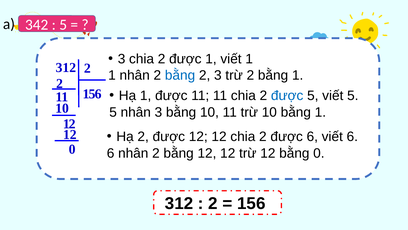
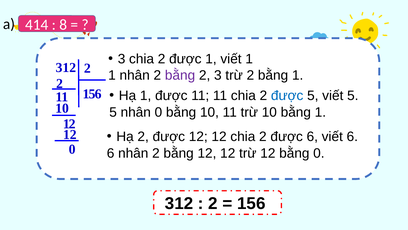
342: 342 -> 414 (37, 25)
5: 5 -> 8 (63, 25)
bằng colour: blue -> purple (180, 75)
nhân 3: 3 -> 0 (158, 112)
